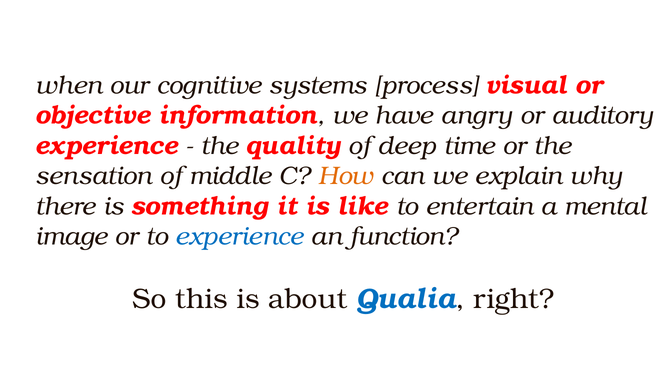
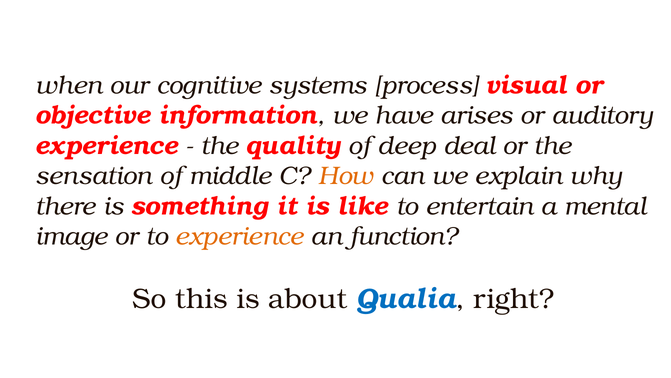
angry: angry -> arises (477, 115)
time: time -> deal (469, 146)
experience colour: blue -> orange (239, 236)
